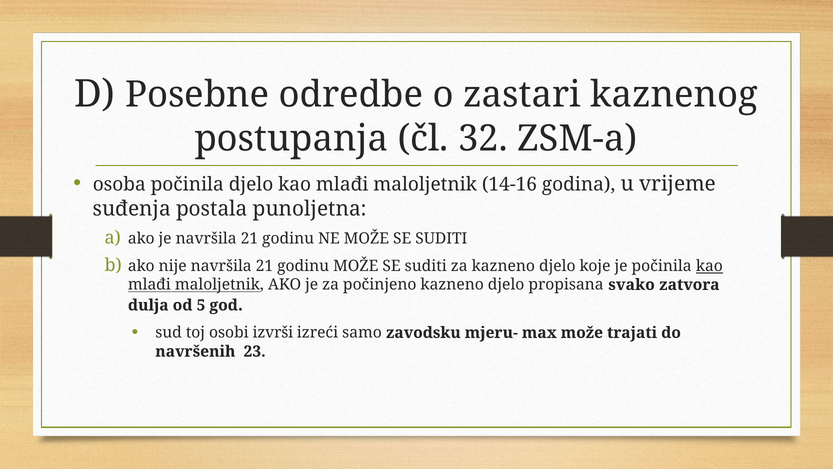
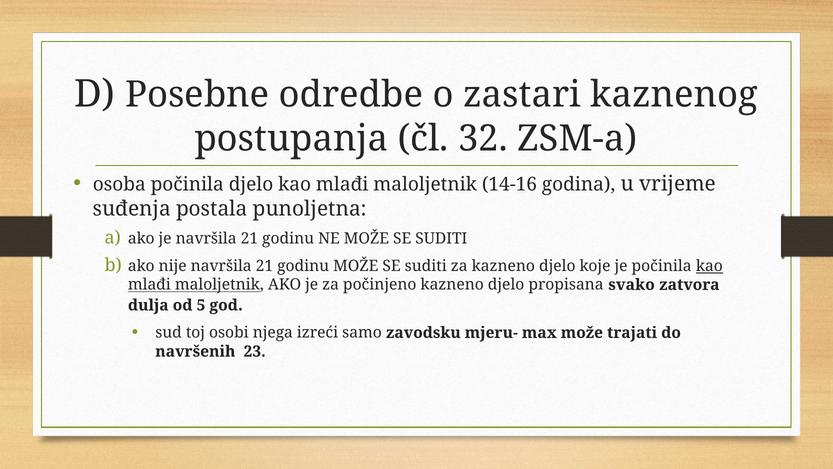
izvrši: izvrši -> njega (273, 332)
